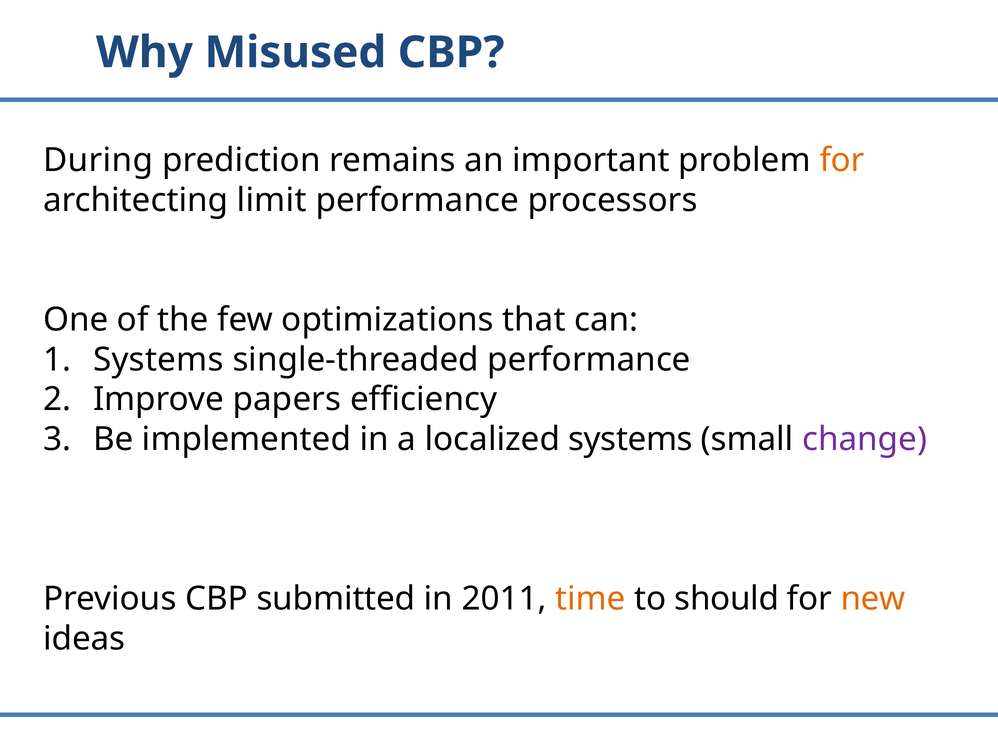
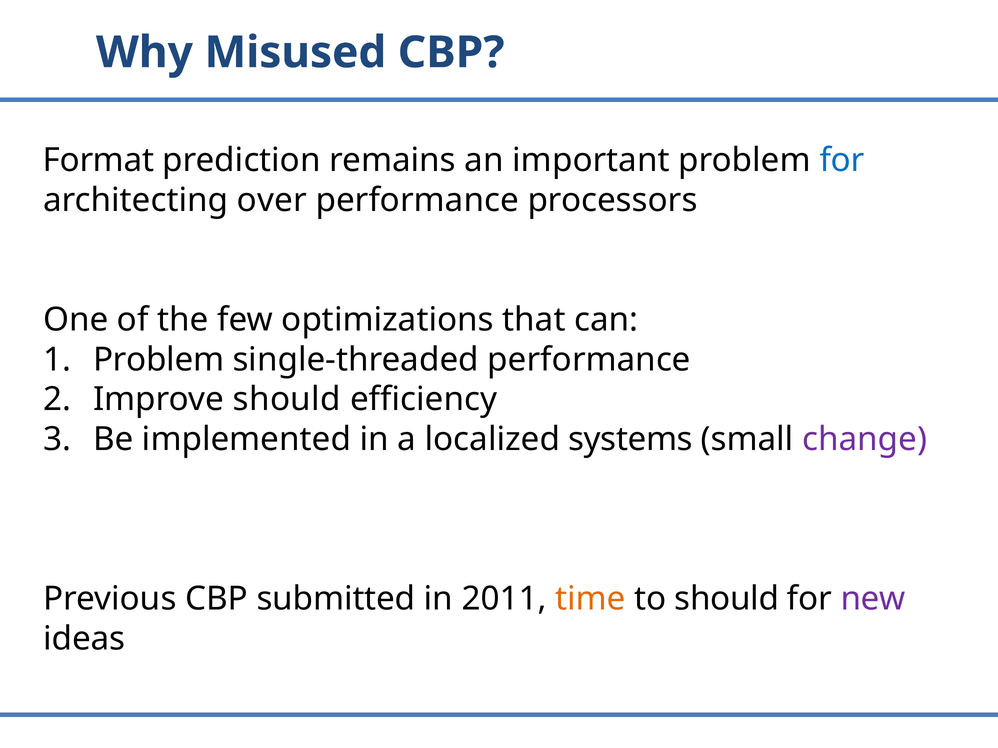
During: During -> Format (98, 160)
for colour: orange -> blue (842, 160)
limit: limit -> over (272, 200)
Systems: Systems -> Problem (159, 360)
Improve papers: papers -> should (287, 400)
new colour: orange -> purple (873, 599)
